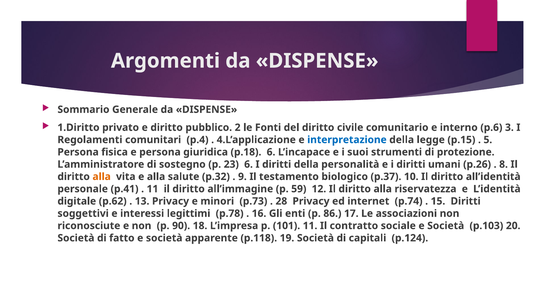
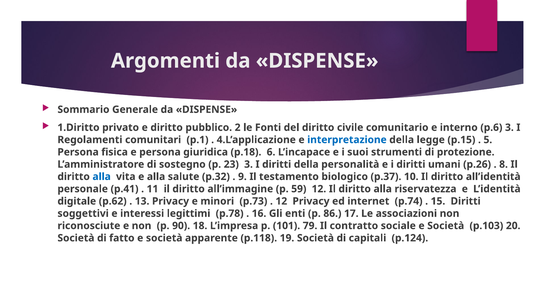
p.4: p.4 -> p.1 (198, 140)
23 6: 6 -> 3 (249, 164)
alla colour: orange -> blue (102, 176)
28: 28 -> 12 (281, 201)
101 11: 11 -> 79 (310, 225)
